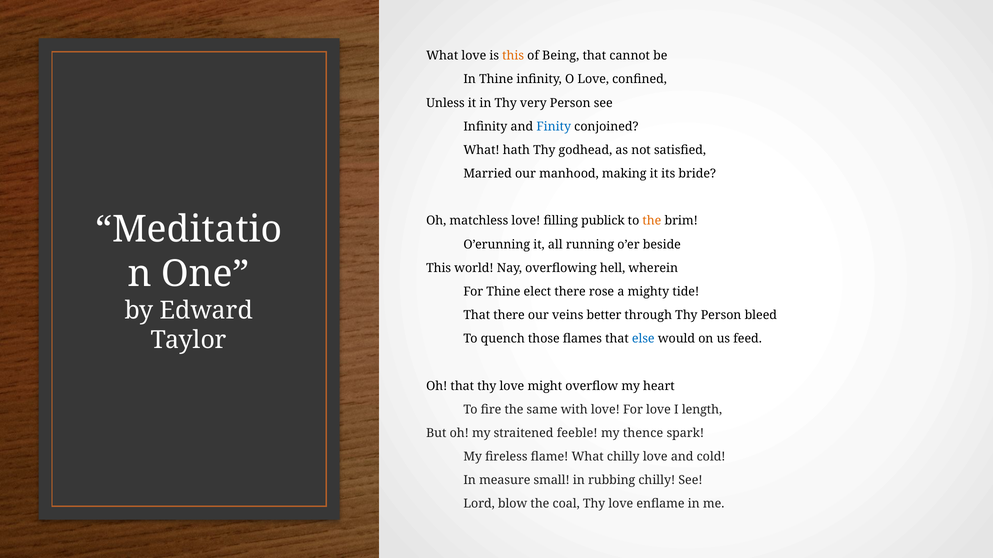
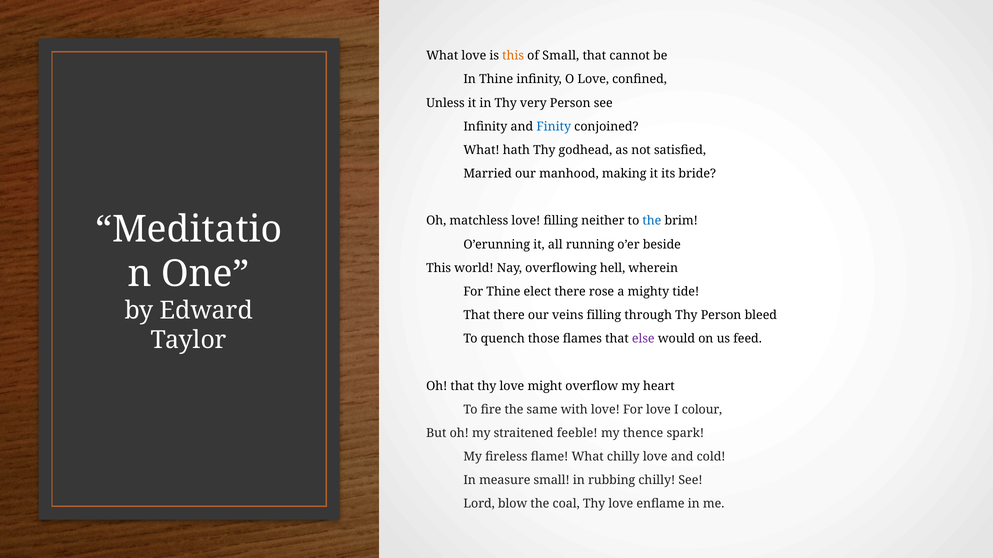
of Being: Being -> Small (561, 56)
publick: publick -> neither (603, 221)
the colour: orange -> blue (652, 221)
veins better: better -> filling (604, 316)
else colour: blue -> purple (643, 339)
length: length -> colour (702, 410)
